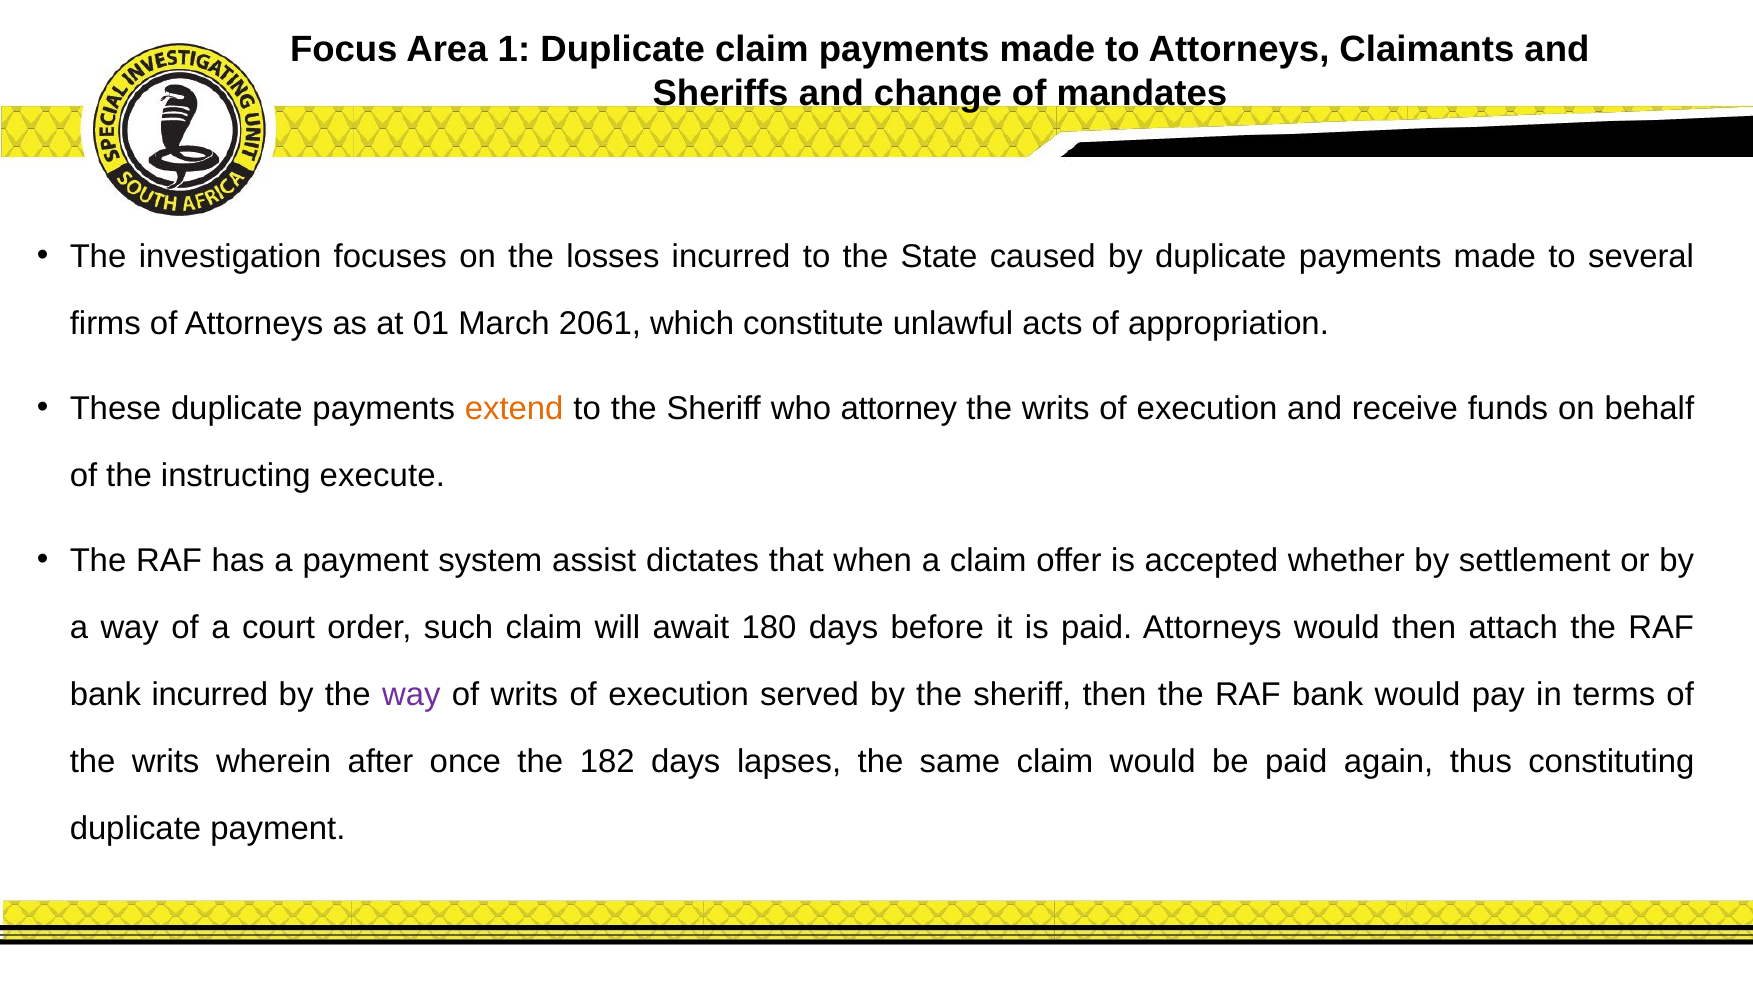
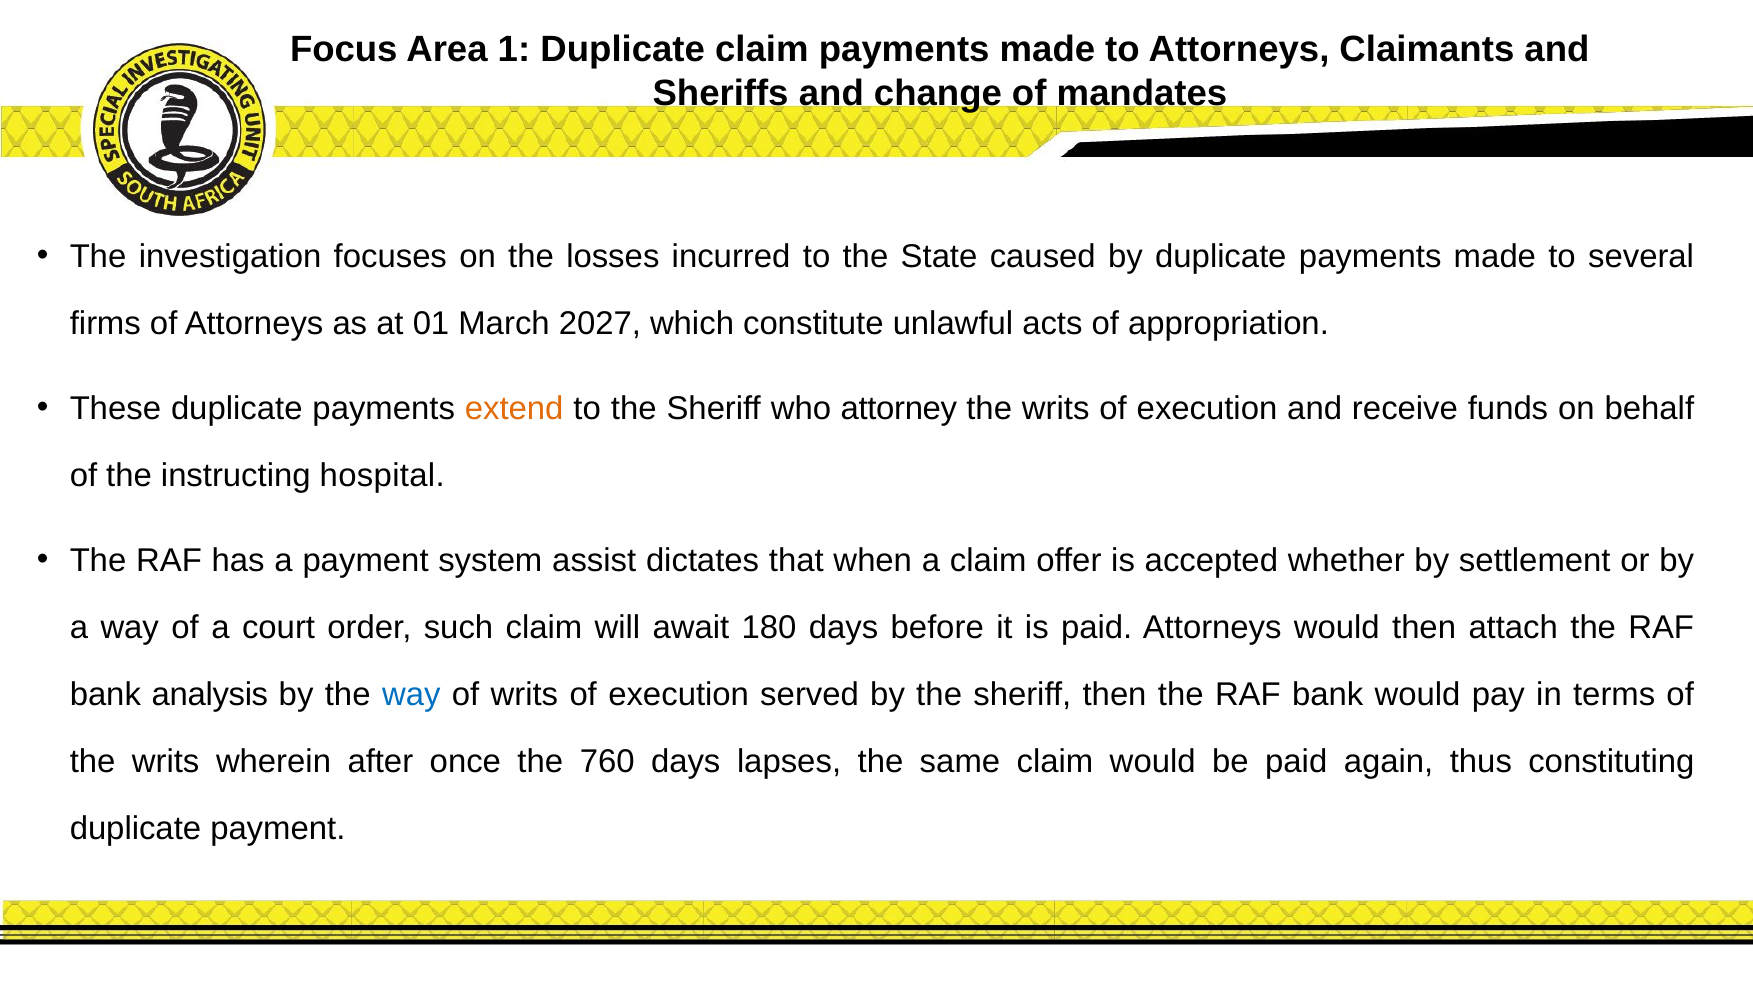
2061: 2061 -> 2027 (600, 323)
execute: execute -> hospital (382, 476)
bank incurred: incurred -> analysis (210, 695)
way colour: purple -> blue (411, 695)
182: 182 -> 760 (607, 762)
